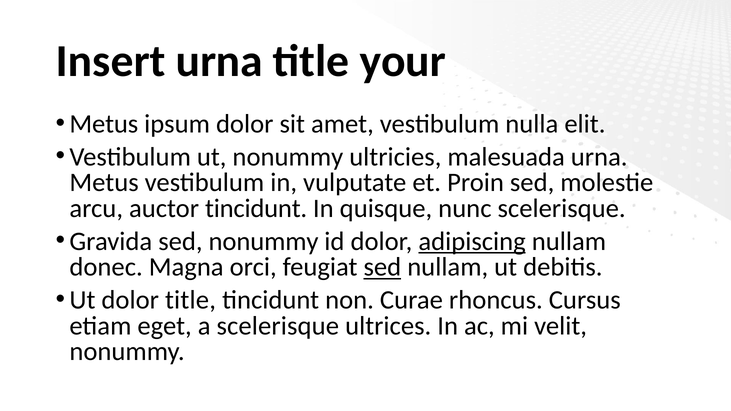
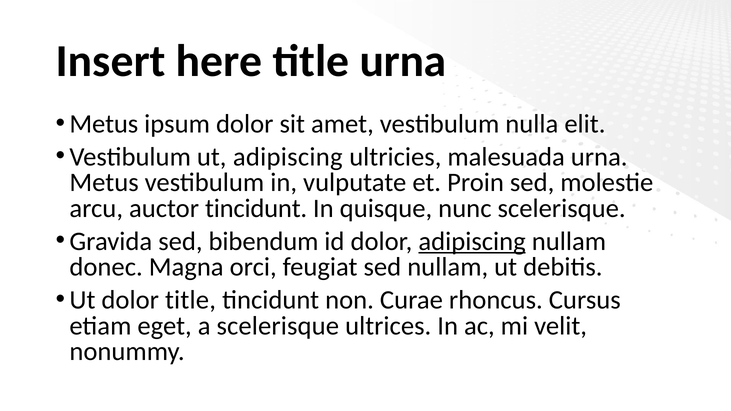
Insert urna: urna -> here (219, 61)
title your: your -> urna (403, 61)
ut nonummy: nonummy -> adipiscing (288, 157)
sed nonummy: nonummy -> bibendum (264, 241)
sed underline: present -> none (382, 267)
